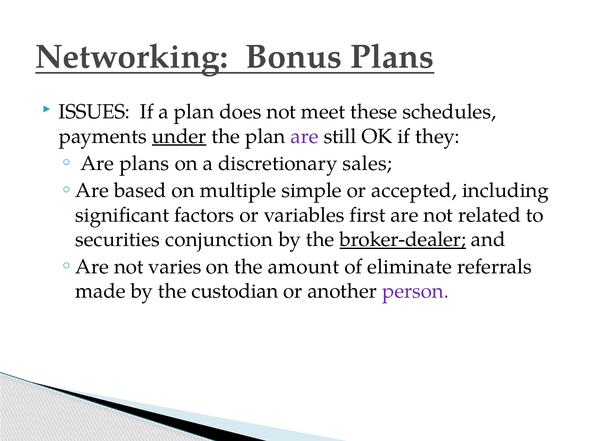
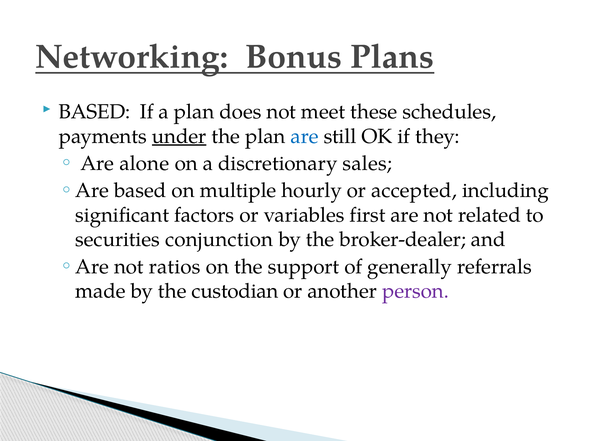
ISSUES: ISSUES -> BASED (94, 112)
are colour: purple -> blue (305, 137)
Are plans: plans -> alone (144, 164)
simple: simple -> hourly (312, 191)
broker-dealer underline: present -> none (403, 240)
varies: varies -> ratios (175, 267)
amount: amount -> support (304, 267)
eliminate: eliminate -> generally (410, 267)
